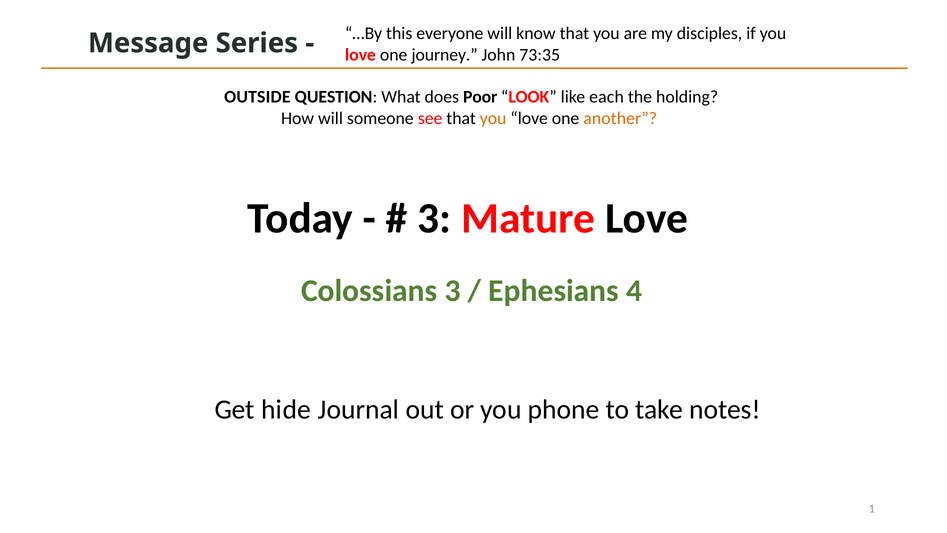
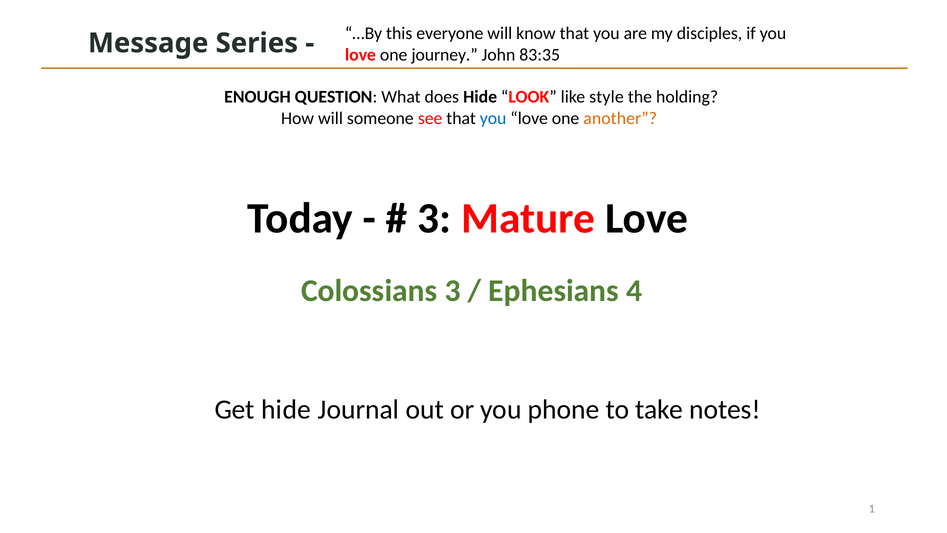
73:35: 73:35 -> 83:35 (540, 55)
OUTSIDE: OUTSIDE -> ENOUGH (257, 97)
does Poor: Poor -> Hide (480, 97)
each: each -> style (606, 97)
you colour: orange -> blue (493, 118)
